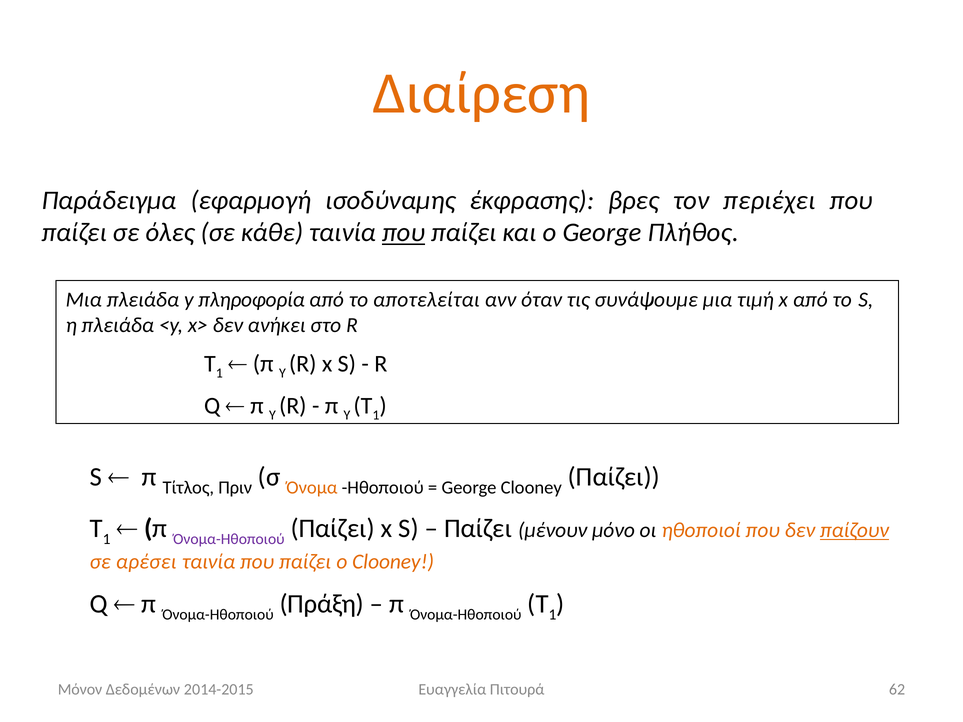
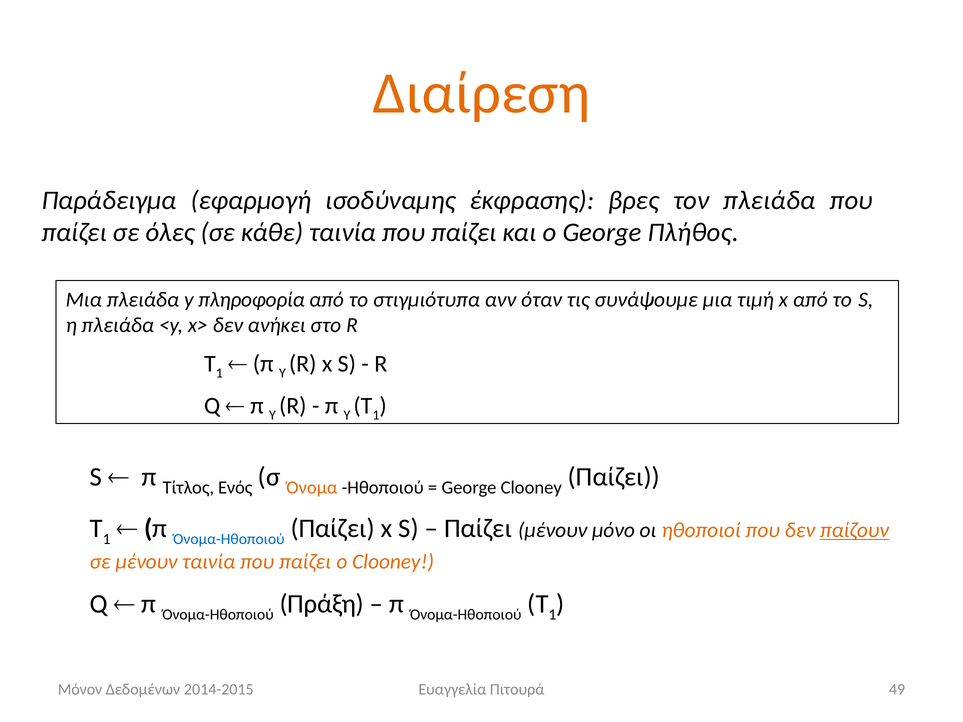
τον περιέχει: περιέχει -> πλειάδα (769, 201)
που underline: present -> none (404, 233)
αποτελείται: αποτελείται -> στιγμιότυπα (426, 300)
Πριν: Πριν -> Ενός (235, 488)
Όνομα-Ηθοποιού colour: purple -> blue (229, 539)
σε αρέσει: αρέσει -> μένουν (146, 562)
62: 62 -> 49 (897, 690)
